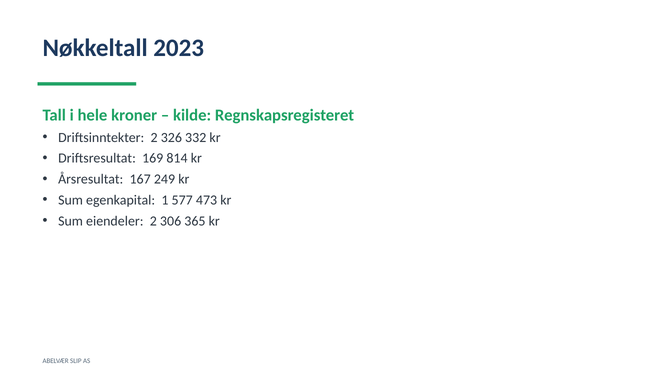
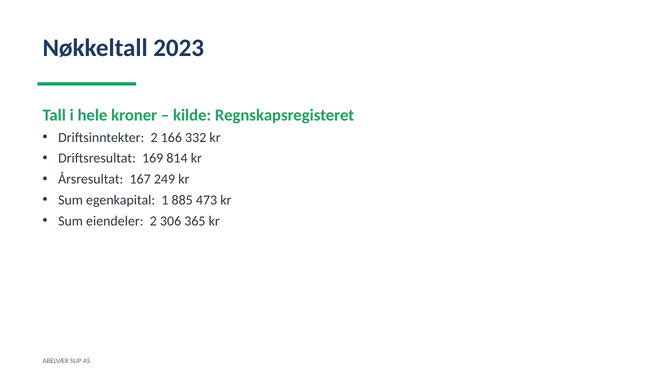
326: 326 -> 166 (171, 137)
577: 577 -> 885 (182, 200)
